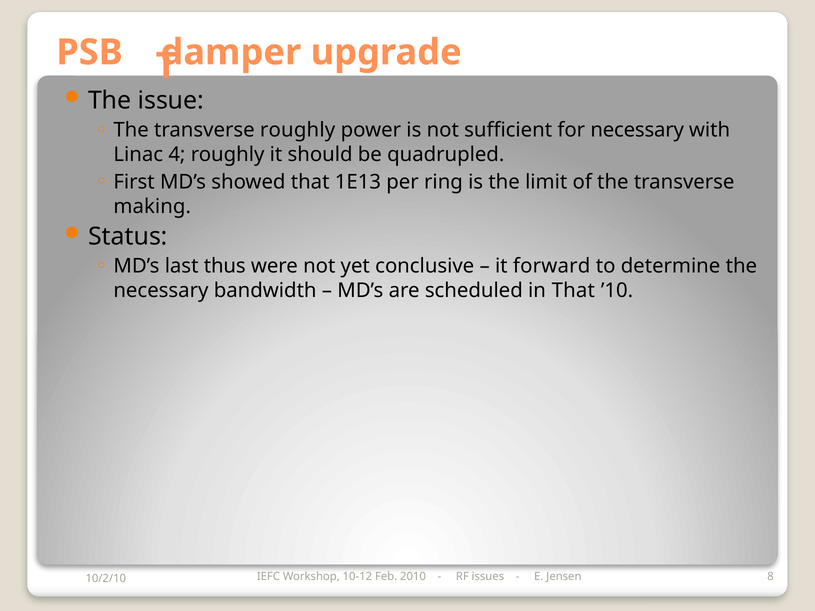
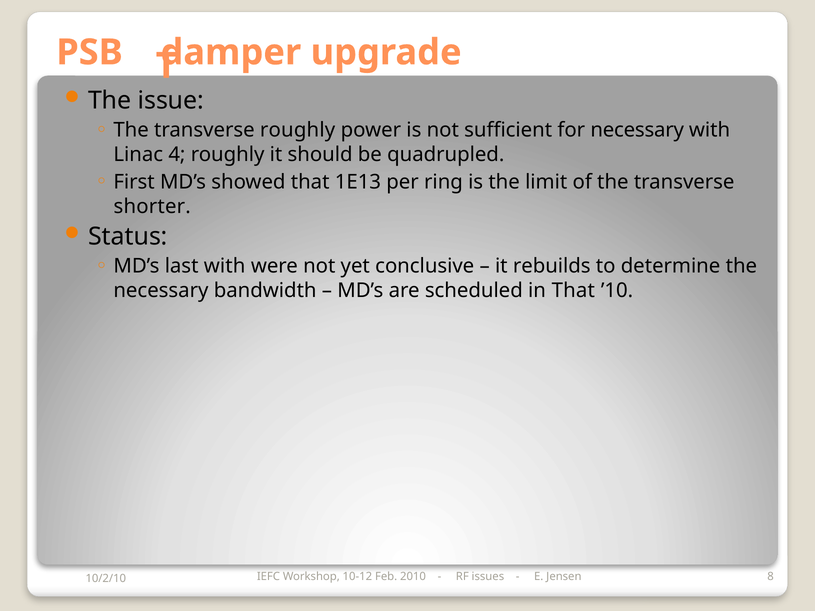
making: making -> shorter (152, 206)
last thus: thus -> with (225, 266)
forward: forward -> rebuilds (552, 266)
